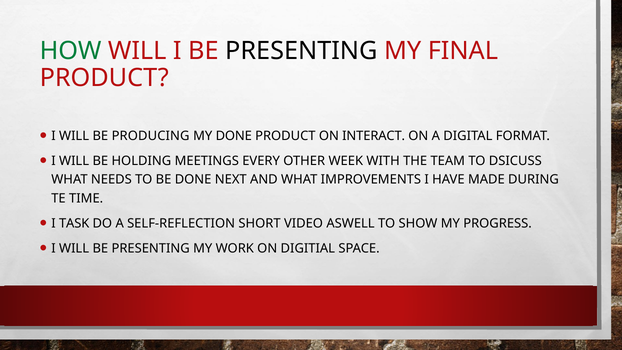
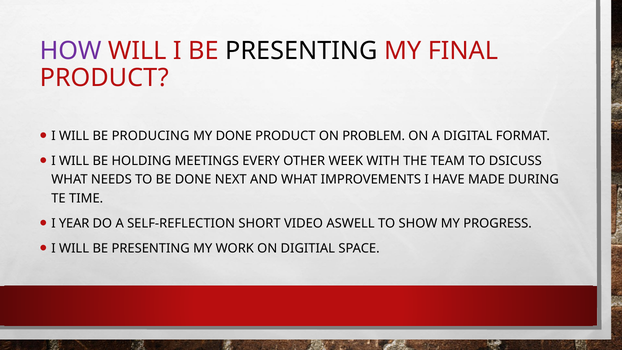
HOW colour: green -> purple (71, 51)
INTERACT: INTERACT -> PROBLEM (374, 136)
TASK: TASK -> YEAR (74, 223)
